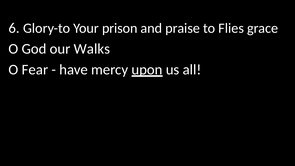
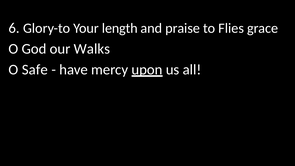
prison: prison -> length (120, 28)
Fear: Fear -> Safe (35, 70)
